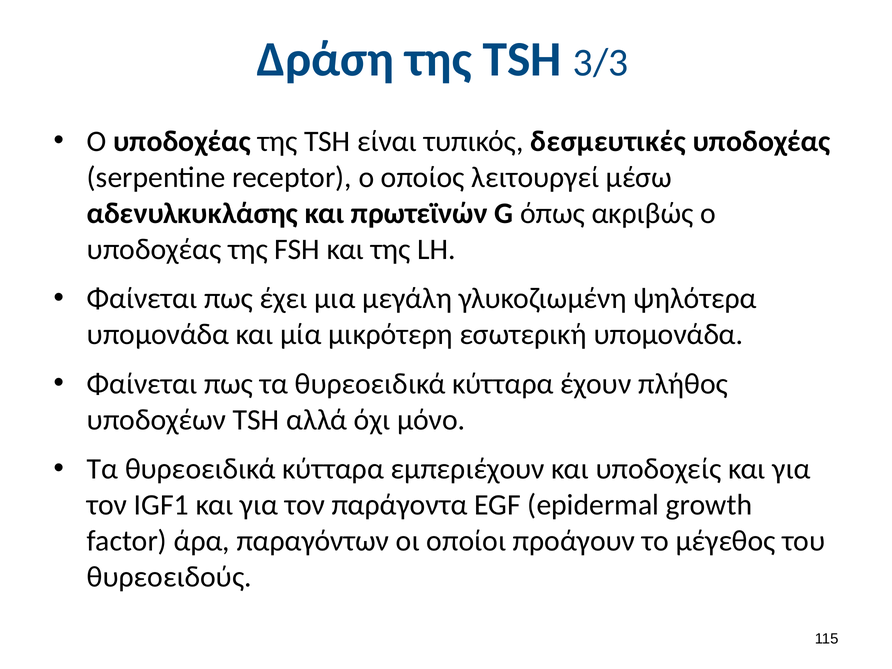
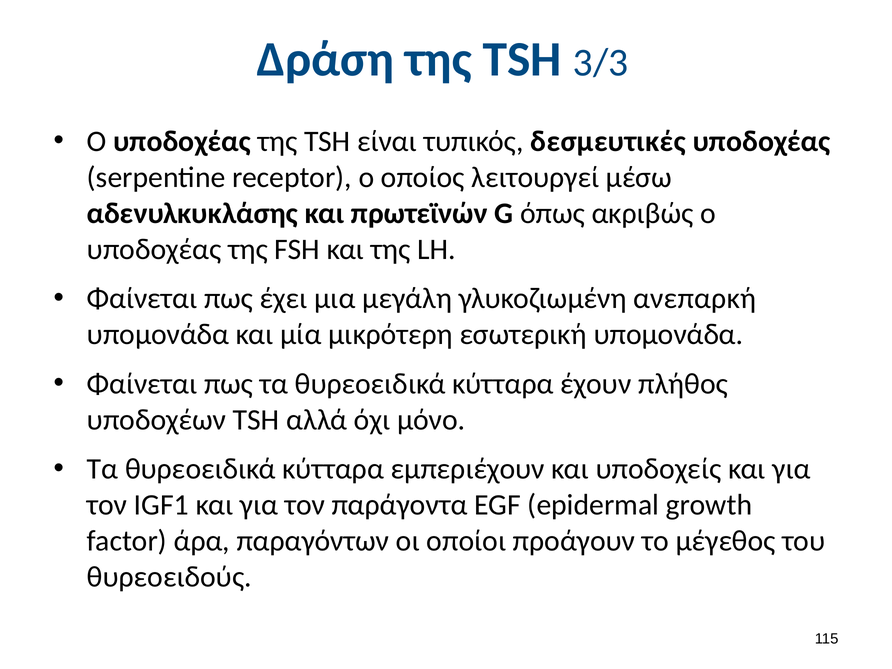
ψηλότερα: ψηλότερα -> ανεπαρκή (695, 299)
